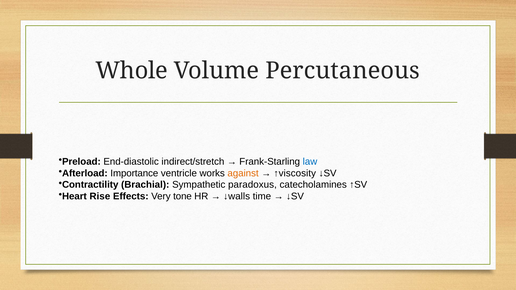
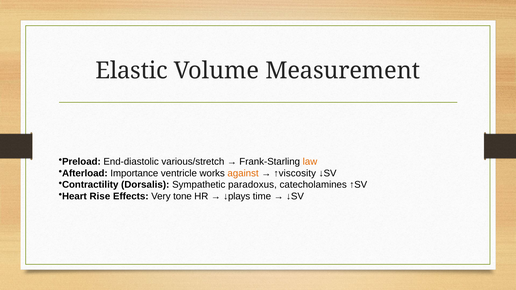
Whole: Whole -> Elastic (132, 71)
Percutaneous: Percutaneous -> Measurement (343, 71)
indirect/stretch: indirect/stretch -> various/stretch (193, 162)
law colour: blue -> orange (310, 162)
Brachial: Brachial -> Dorsalis (145, 185)
↓walls: ↓walls -> ↓plays (237, 197)
